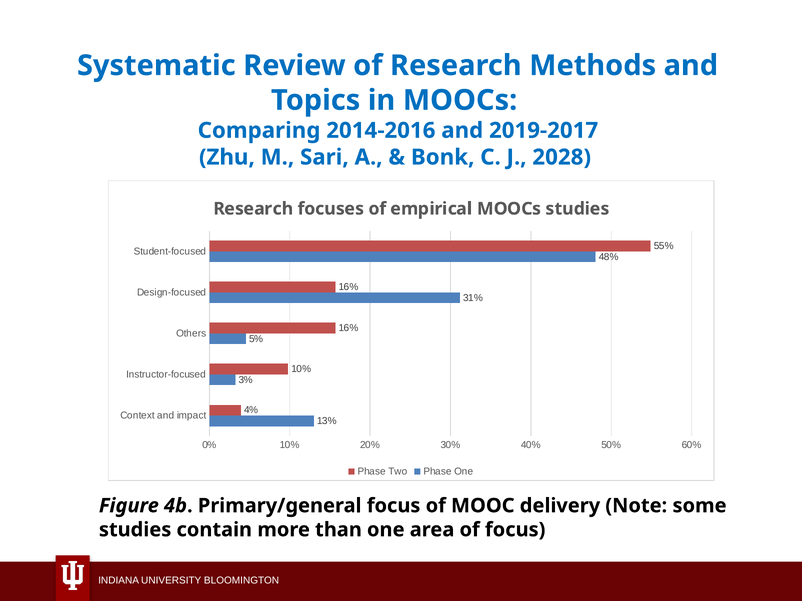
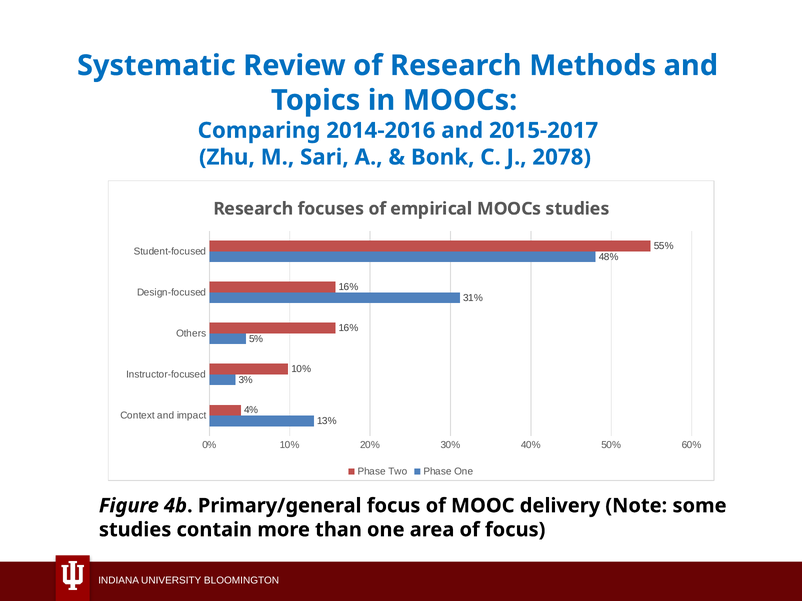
2019-2017: 2019-2017 -> 2015-2017 (544, 131)
2028: 2028 -> 2078 (562, 157)
